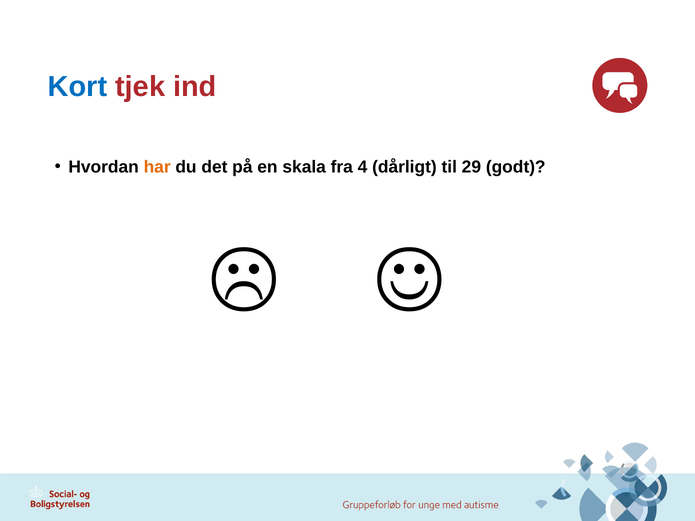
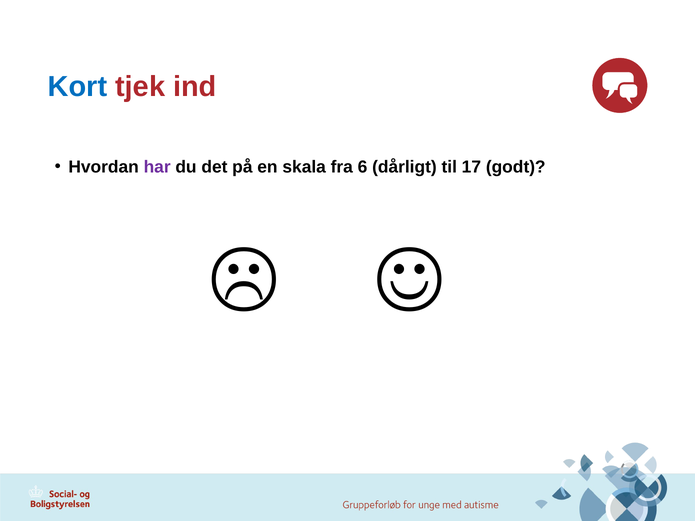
har colour: orange -> purple (157, 167)
4: 4 -> 6 (362, 167)
29: 29 -> 17 (471, 167)
